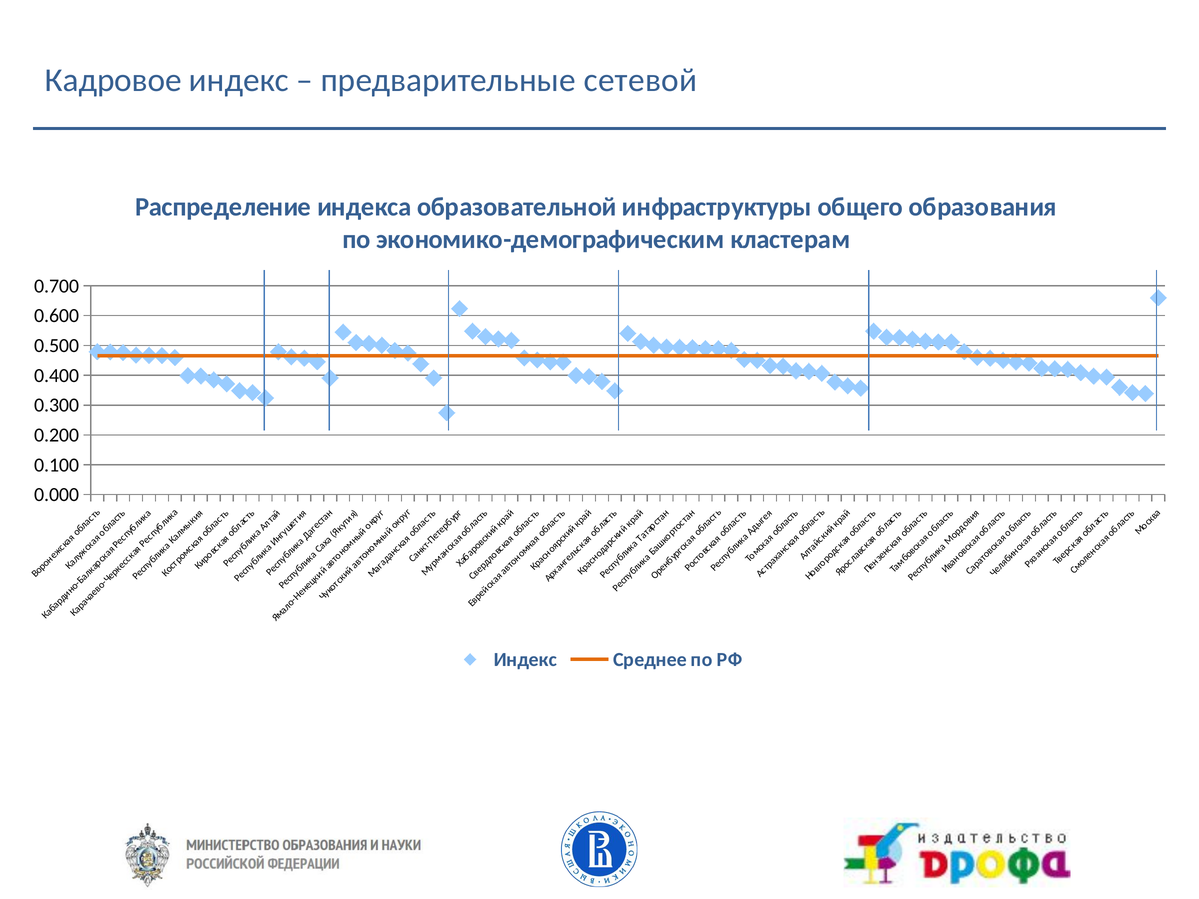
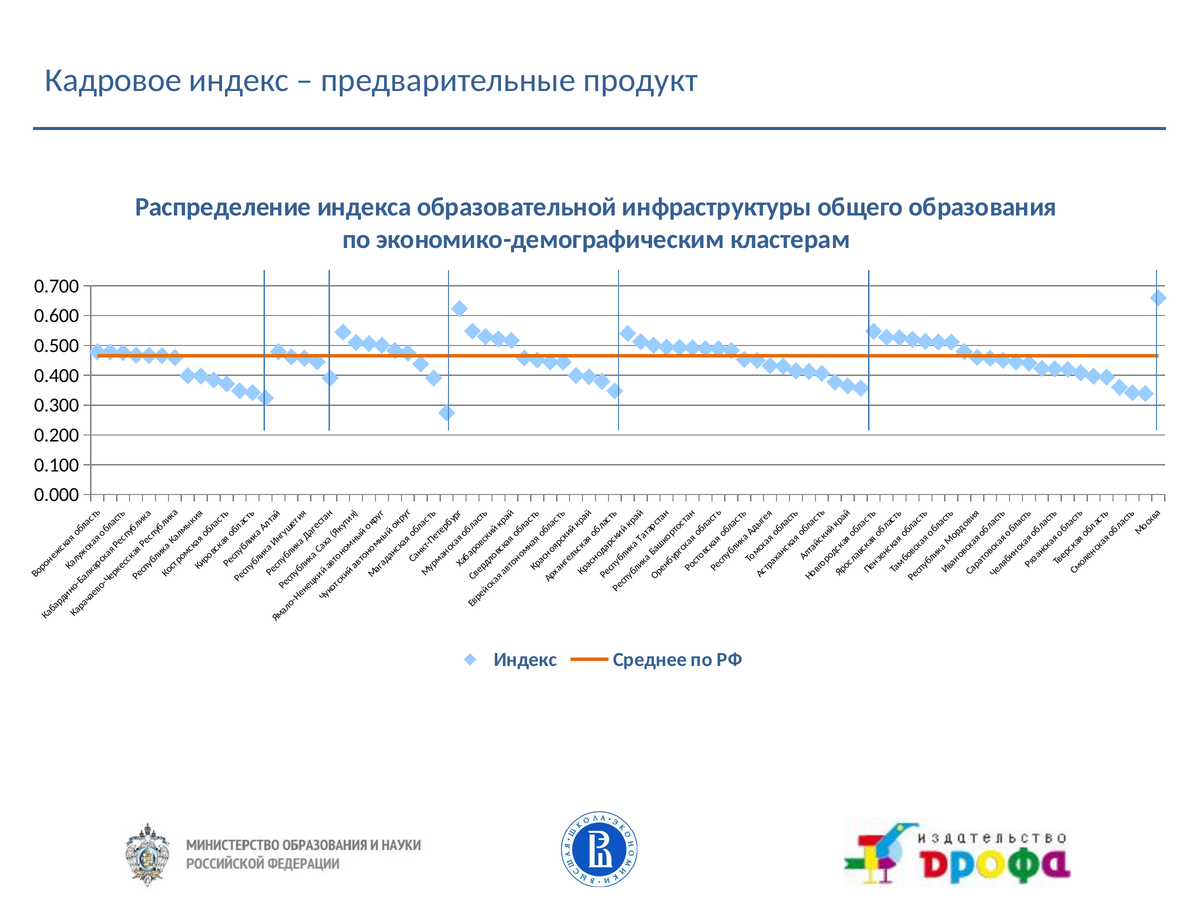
сетевой: сетевой -> продукт (641, 80)
